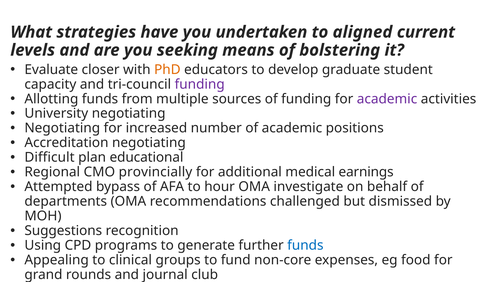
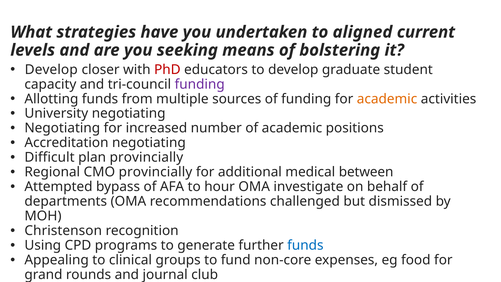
Evaluate: Evaluate -> Develop (51, 70)
PhD colour: orange -> red (167, 70)
academic colour: purple -> orange (387, 99)
plan educational: educational -> provincially (146, 157)
earnings: earnings -> between (366, 172)
Suggestions: Suggestions -> Christenson (63, 231)
